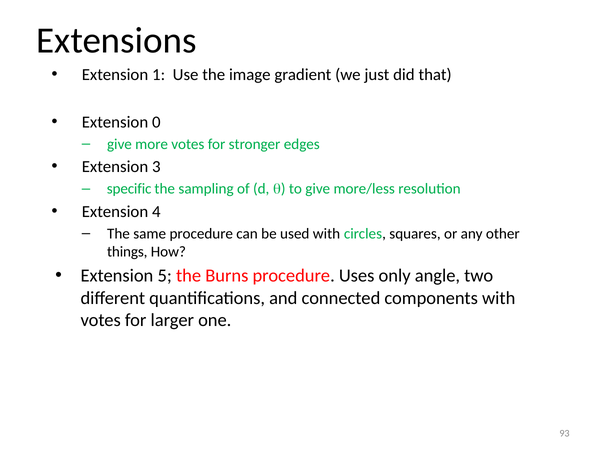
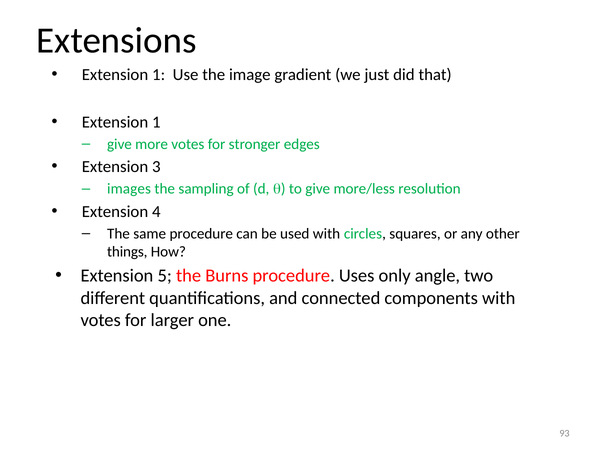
0: 0 -> 1 (156, 122)
specific: specific -> images (129, 189)
